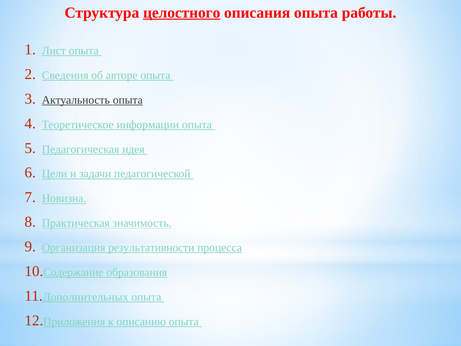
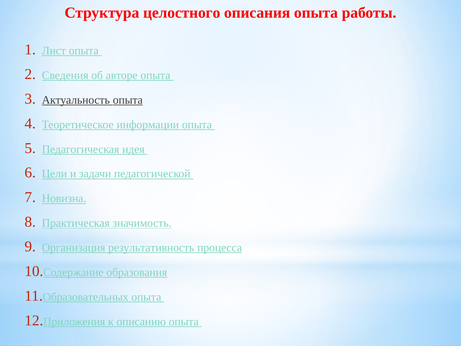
целостного underline: present -> none (182, 13)
результативности: результативности -> результативность (151, 248)
Дополнительных: Дополнительных -> Образовательных (86, 297)
